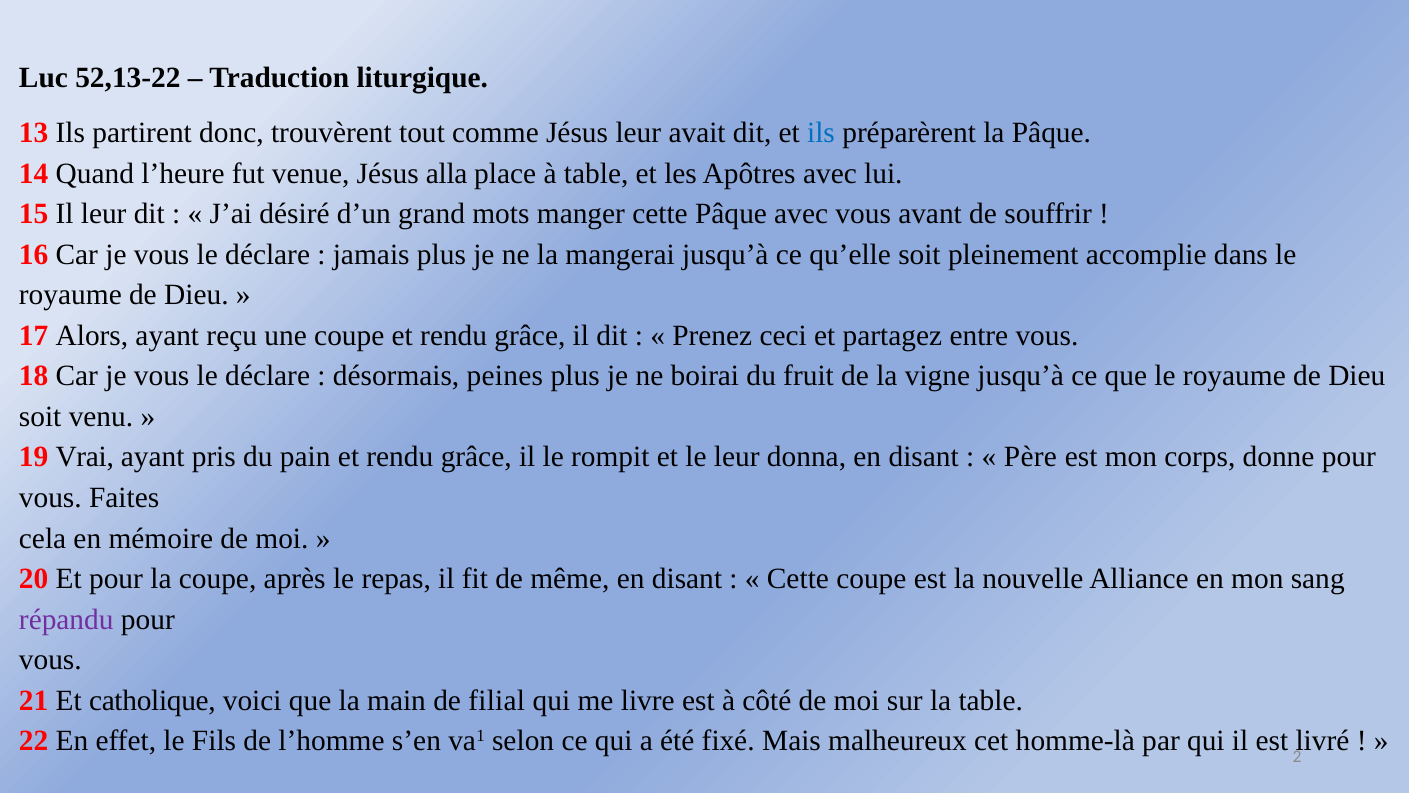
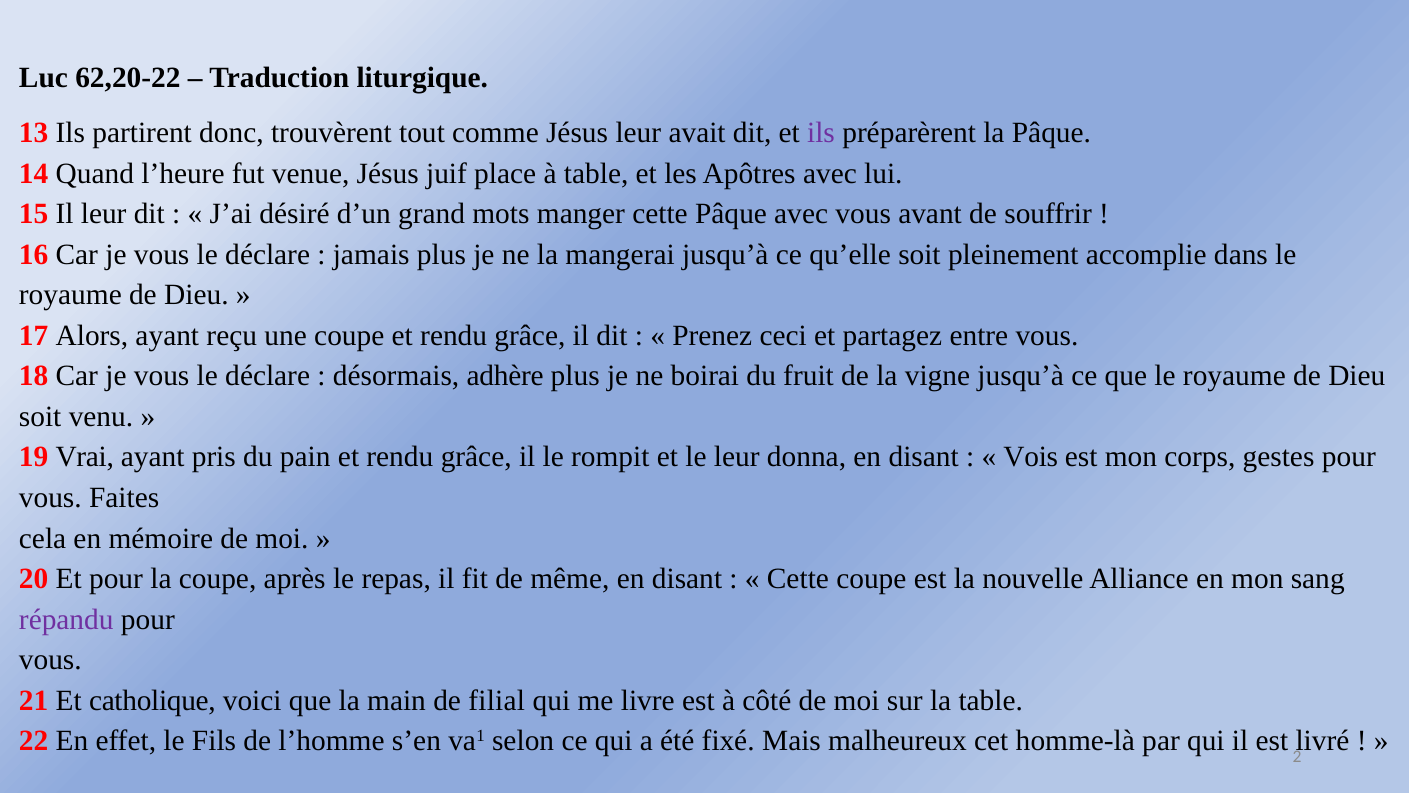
52,13-22: 52,13-22 -> 62,20-22 (128, 78)
ils colour: blue -> purple (821, 133)
alla: alla -> juif (447, 173)
peines: peines -> adhère (505, 376)
Père: Père -> Vois (1031, 457)
donne: donne -> gestes (1279, 457)
